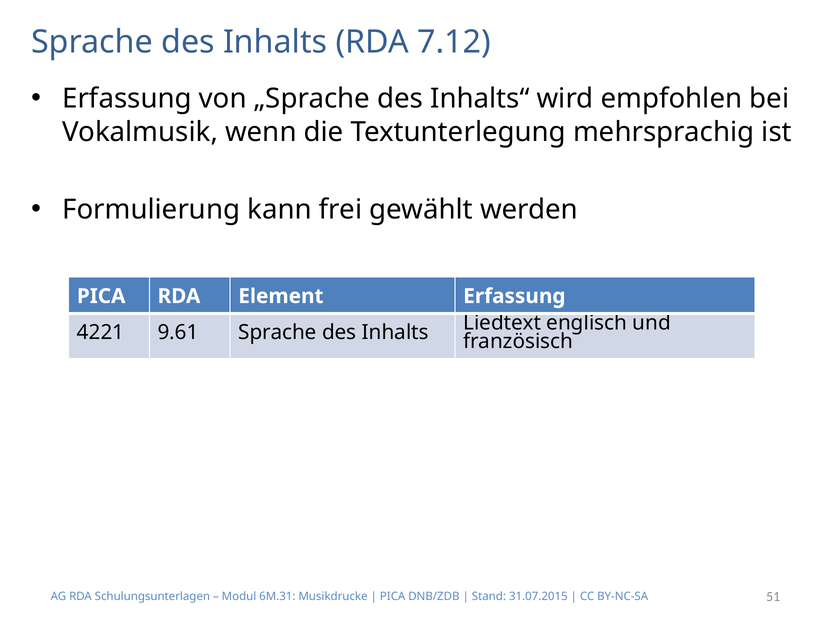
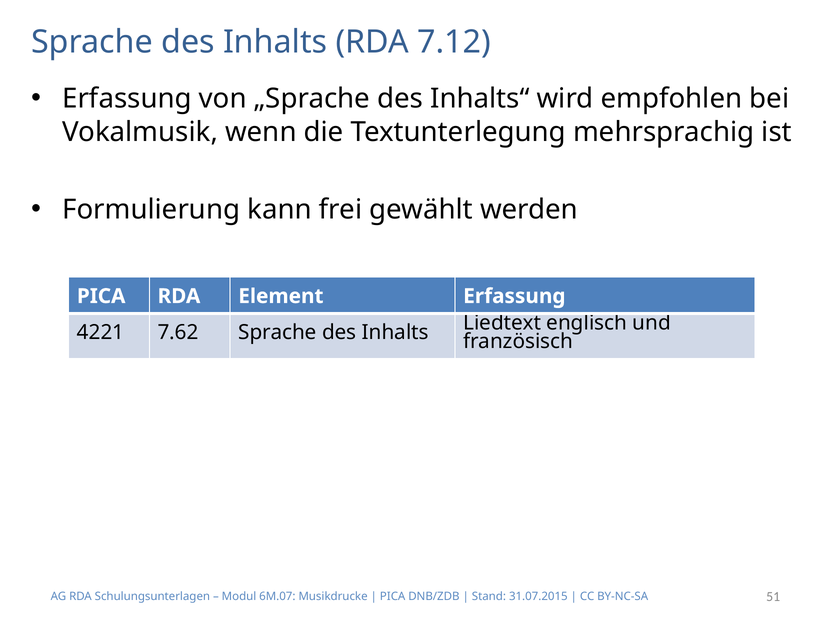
9.61: 9.61 -> 7.62 (178, 332)
6M.31: 6M.31 -> 6M.07 (277, 596)
